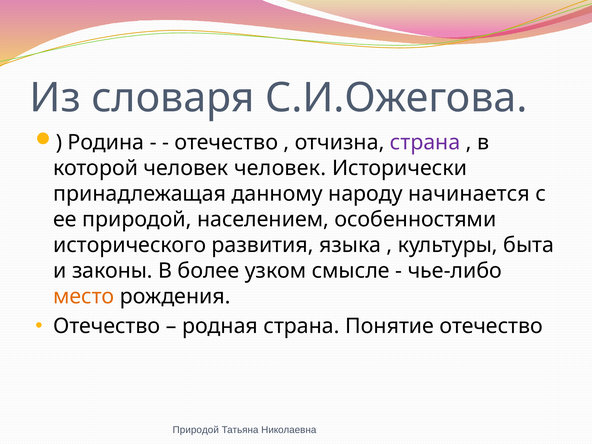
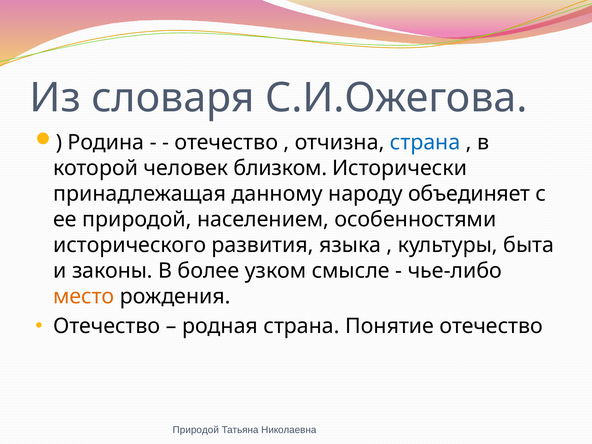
страна colour: purple -> blue (425, 143)
человек человек: человек -> близком (280, 168)
начинается: начинается -> объединяет (469, 194)
